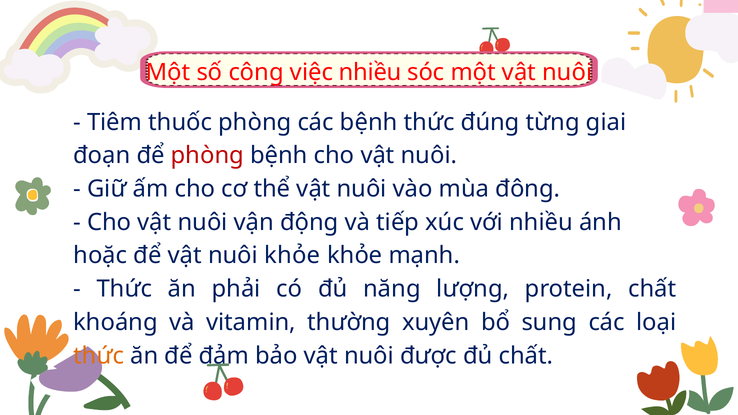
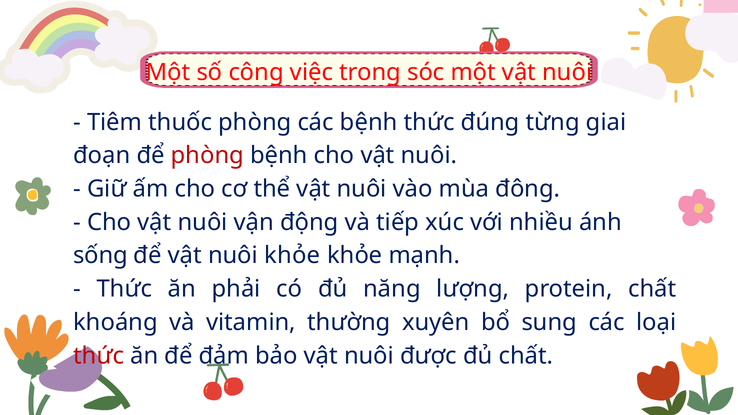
việc nhiều: nhiều -> trong (370, 72)
hoặc: hoặc -> sống (100, 256)
thức colour: orange -> red (99, 356)
